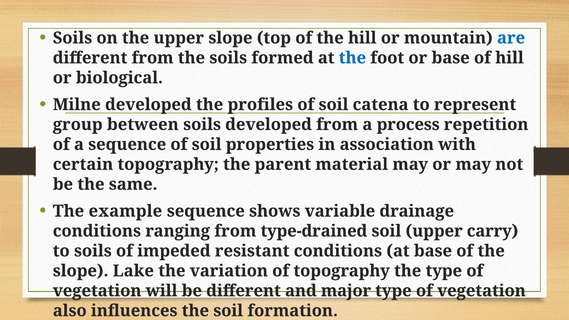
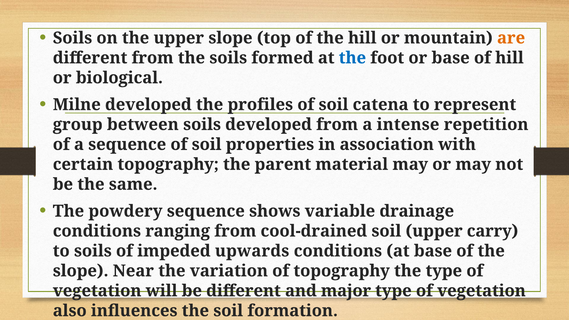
are colour: blue -> orange (511, 38)
process: process -> intense (408, 125)
example: example -> powdery (125, 211)
type-drained: type-drained -> cool-drained (314, 231)
resistant: resistant -> upwards (252, 251)
Lake: Lake -> Near (133, 271)
